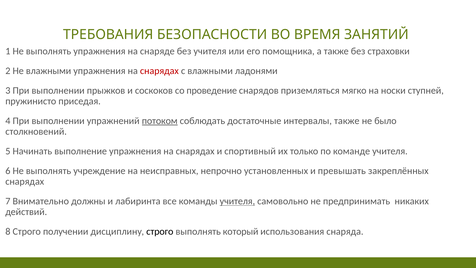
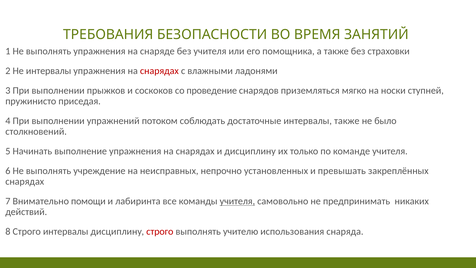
Не влажными: влажными -> интервалы (49, 71)
потоком underline: present -> none (160, 121)
и спортивный: спортивный -> дисциплину (250, 151)
должны: должны -> помощи (88, 201)
Строго получении: получении -> интервалы (66, 231)
строго colour: black -> red (160, 231)
который: который -> учителю (241, 231)
